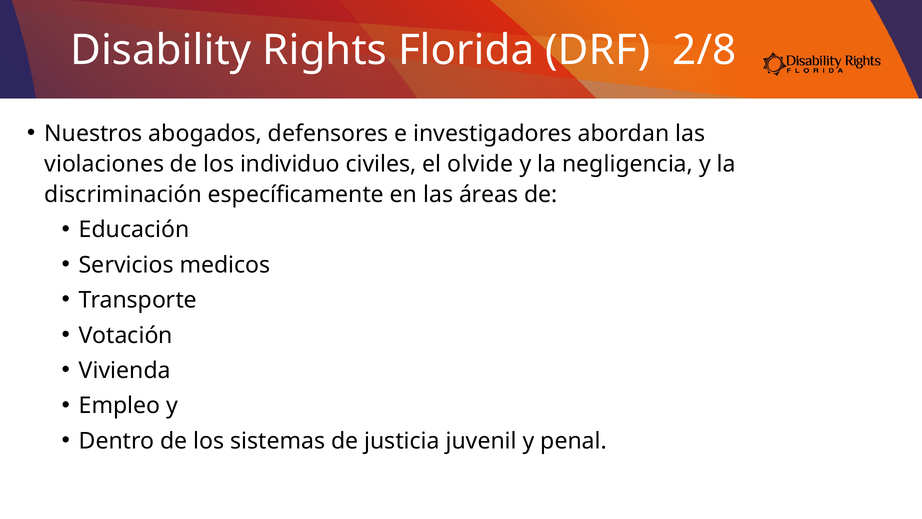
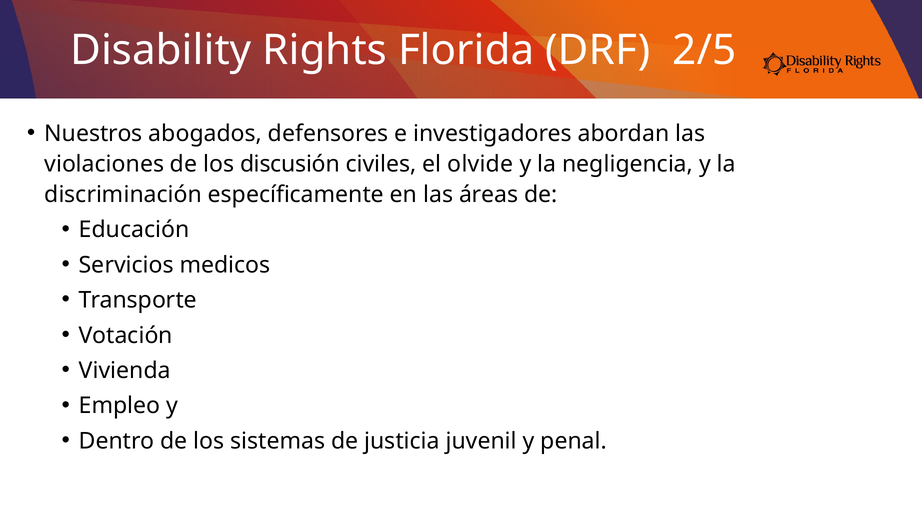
2/8: 2/8 -> 2/5 (705, 50)
individuo: individuo -> discusión (290, 164)
